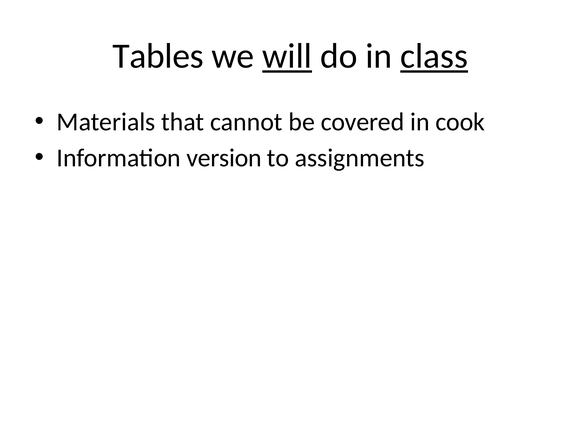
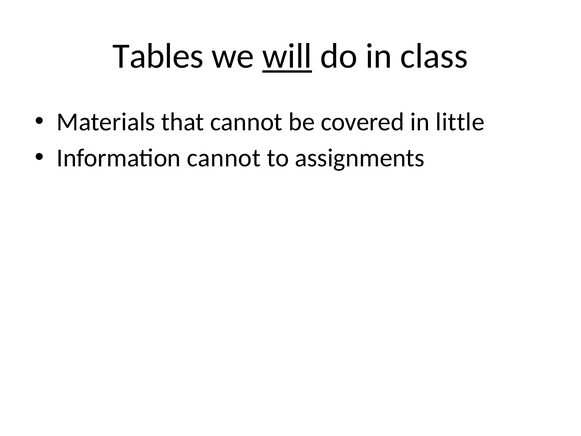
class underline: present -> none (434, 56)
cook: cook -> little (460, 122)
Information version: version -> cannot (224, 158)
